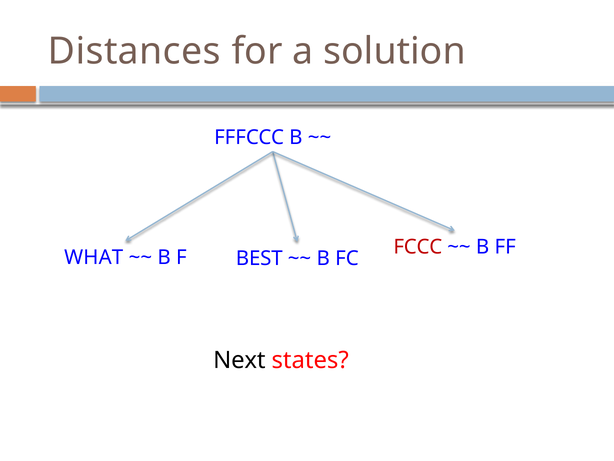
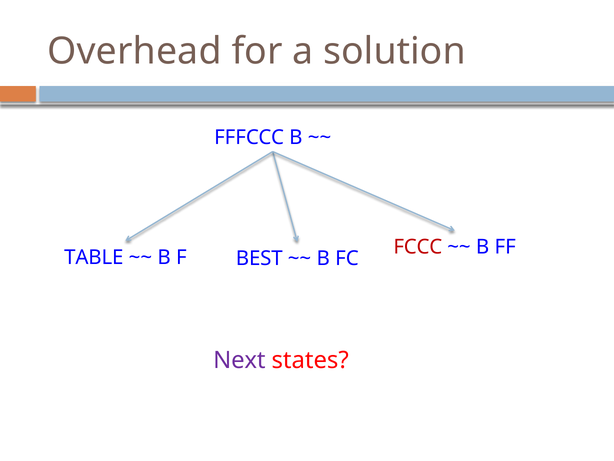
Distances: Distances -> Overhead (134, 51)
WHAT: WHAT -> TABLE (94, 257)
Next colour: black -> purple (239, 360)
